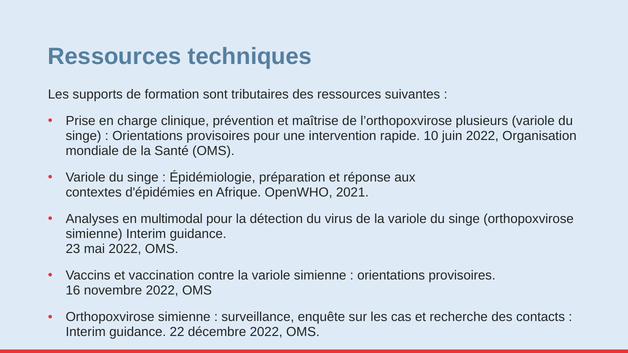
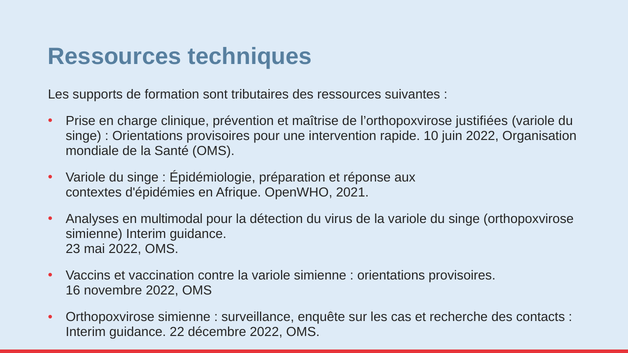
plusieurs: plusieurs -> justifiées (482, 121)
